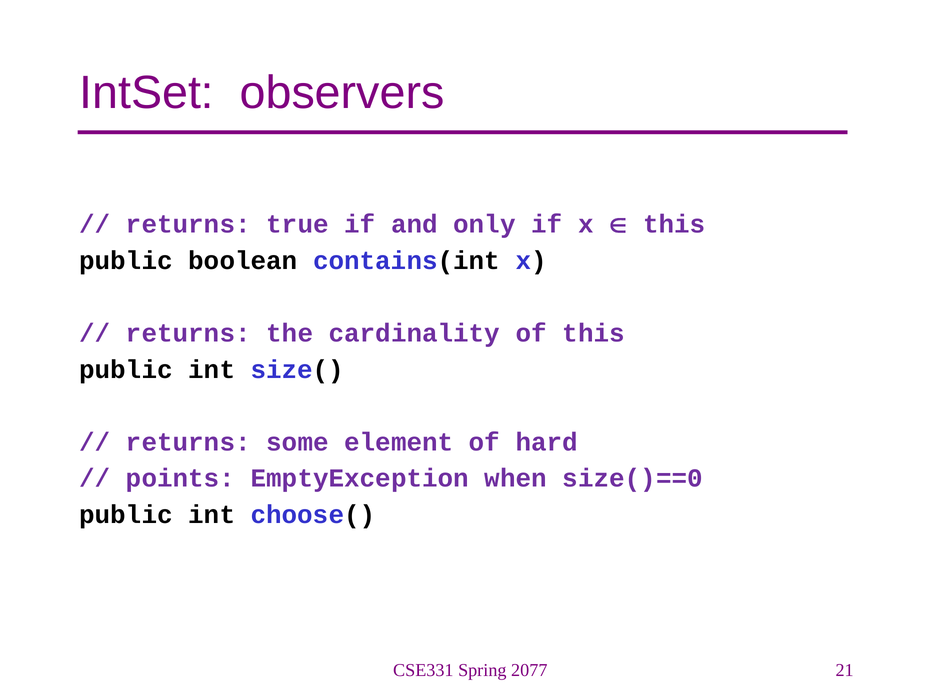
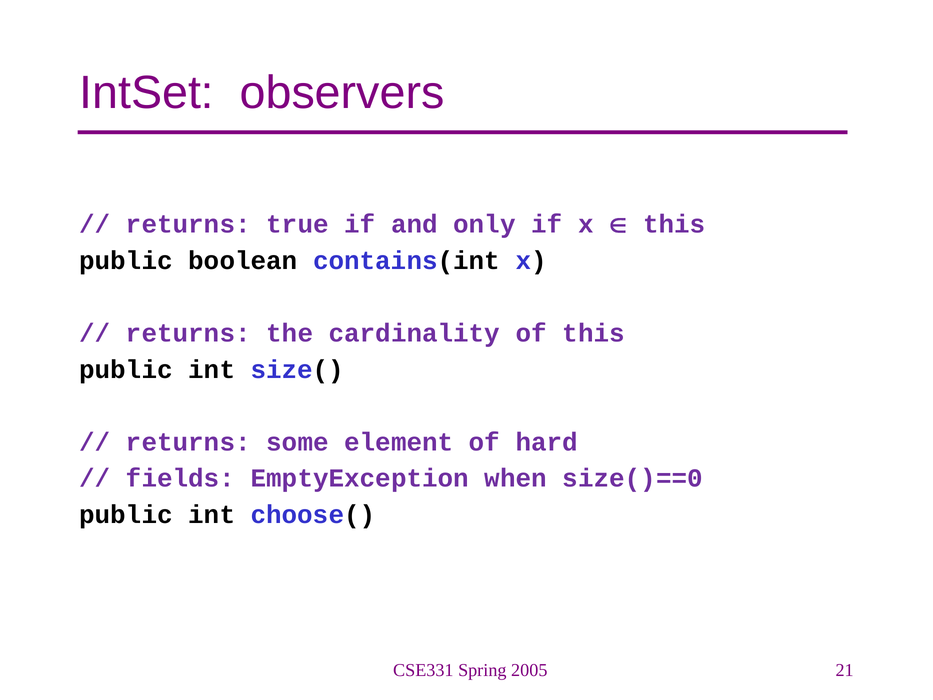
points: points -> fields (181, 478)
2077: 2077 -> 2005 (529, 670)
